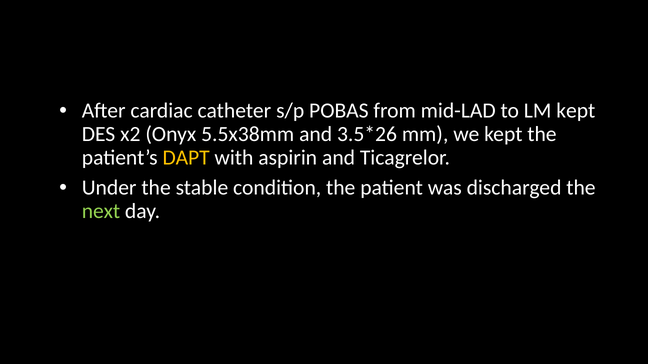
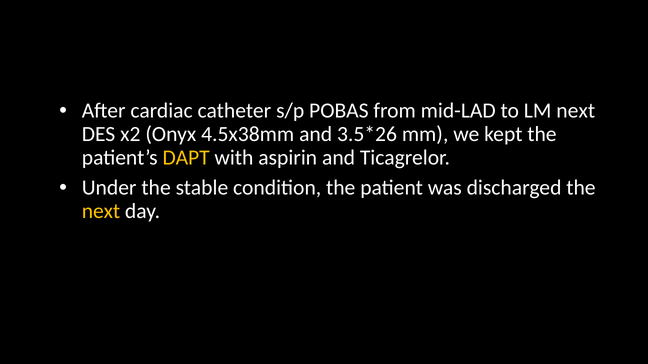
LM kept: kept -> next (576, 111)
5.5x38mm: 5.5x38mm -> 4.5x38mm (248, 134)
next colour: light green -> yellow (101, 211)
